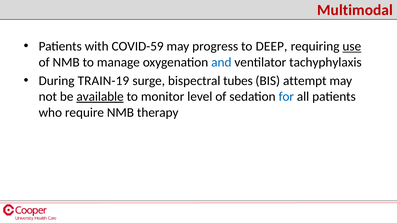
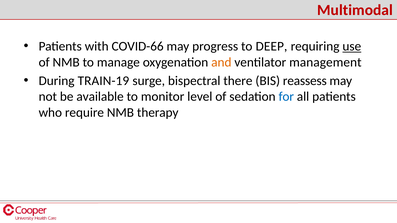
COVID-59: COVID-59 -> COVID-66 (138, 46)
and colour: blue -> orange (221, 62)
tachyphylaxis: tachyphylaxis -> management (325, 62)
tubes: tubes -> there (238, 81)
attempt: attempt -> reassess (305, 81)
available underline: present -> none (100, 97)
